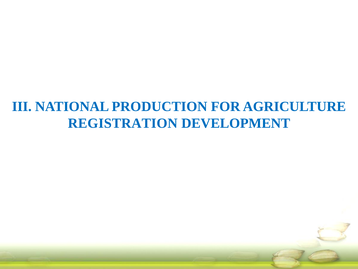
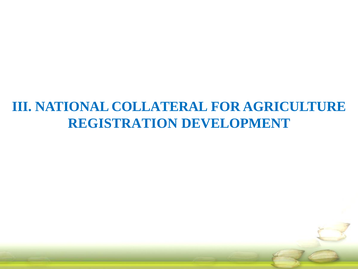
PRODUCTION: PRODUCTION -> COLLATERAL (160, 106)
